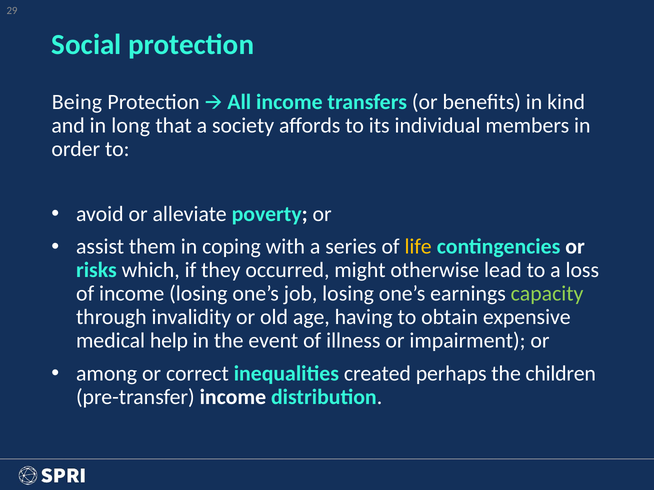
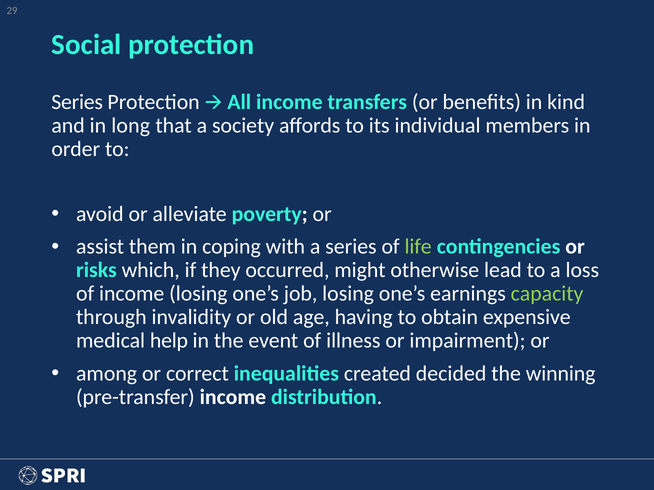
Being: Being -> Series (77, 102)
life colour: yellow -> light green (418, 247)
perhaps: perhaps -> decided (451, 374)
children: children -> winning (561, 374)
